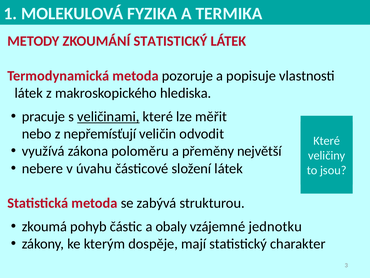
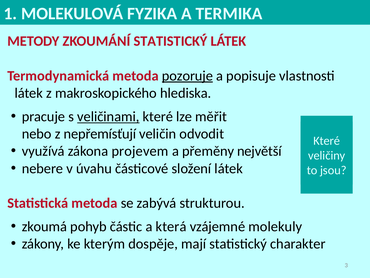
pozoruje underline: none -> present (187, 76)
poloměru: poloměru -> projevem (140, 151)
obaly: obaly -> která (171, 226)
jednotku: jednotku -> molekuly (275, 226)
